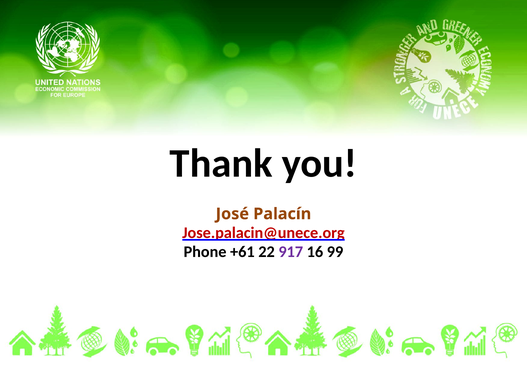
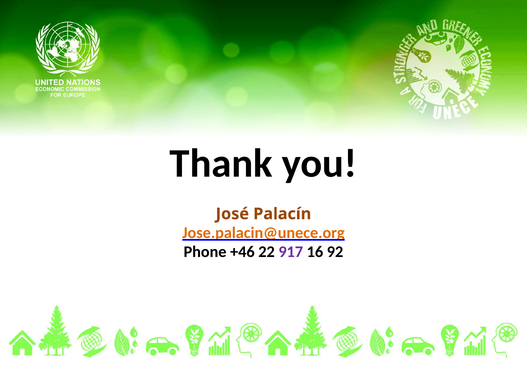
Jose.palacin@unece.org colour: red -> orange (263, 233)
+61: +61 -> +46 (242, 252)
99: 99 -> 92 (335, 252)
